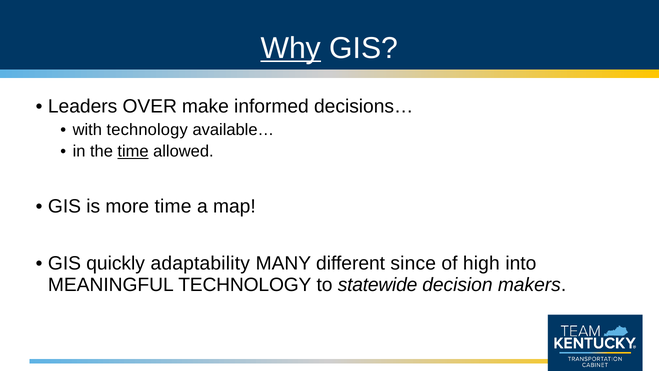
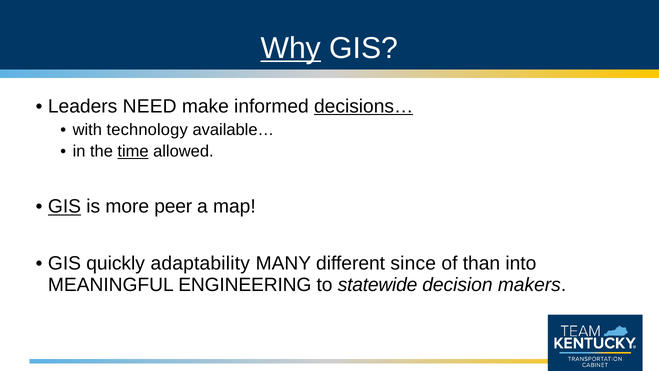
OVER: OVER -> NEED (150, 106)
decisions… underline: none -> present (364, 106)
GIS underline: none -> present (64, 206)
more time: time -> peer (173, 206)
high: high -> than (481, 263)
MEANINGFUL TECHNOLOGY: TECHNOLOGY -> ENGINEERING (245, 284)
